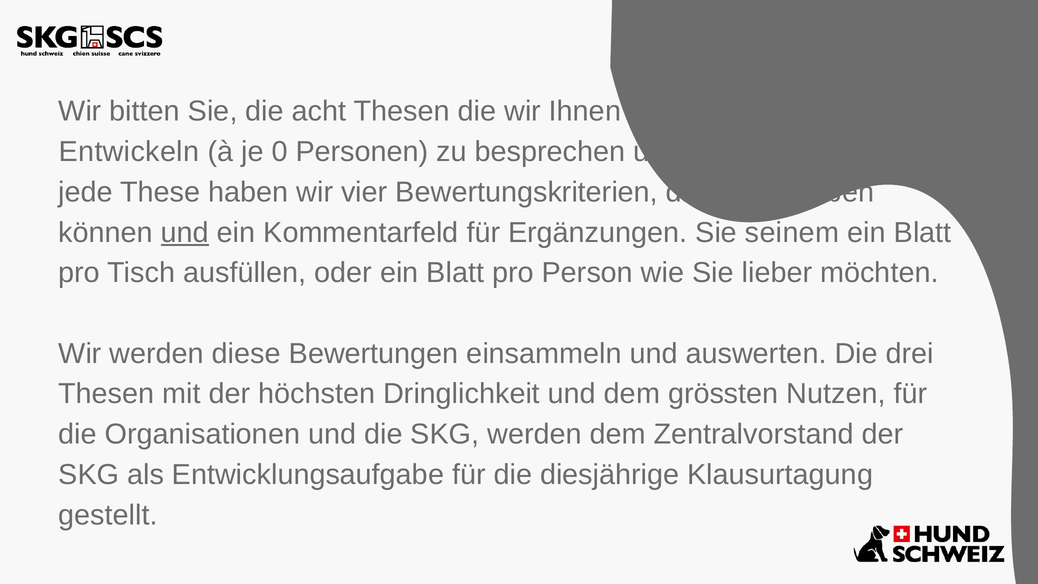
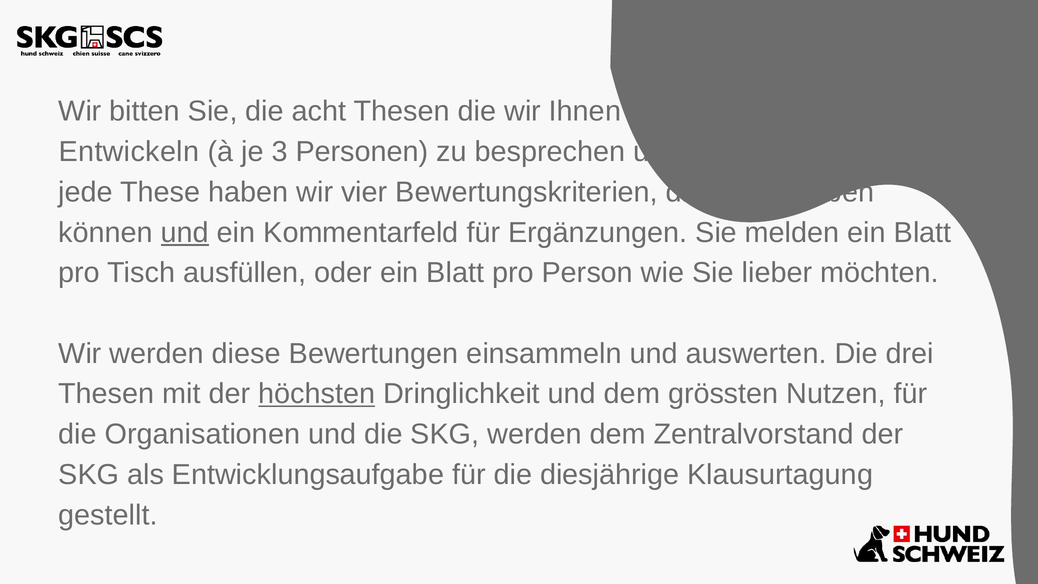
0: 0 -> 3 (280, 152)
seinem: seinem -> melden (792, 232)
höchsten underline: none -> present (317, 394)
